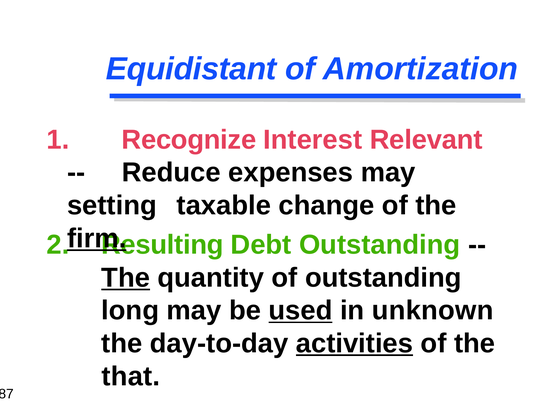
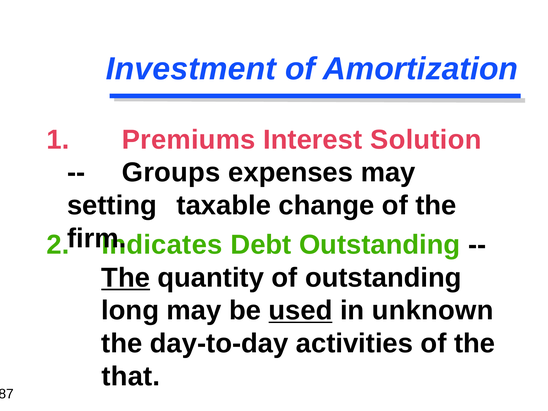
Equidistant: Equidistant -> Investment (191, 69)
Recognize: Recognize -> Premiums (189, 140)
Relevant: Relevant -> Solution (426, 140)
Reduce: Reduce -> Groups (171, 173)
firm underline: present -> none (97, 238)
Resulting: Resulting -> Indicates (162, 245)
activities underline: present -> none (354, 343)
